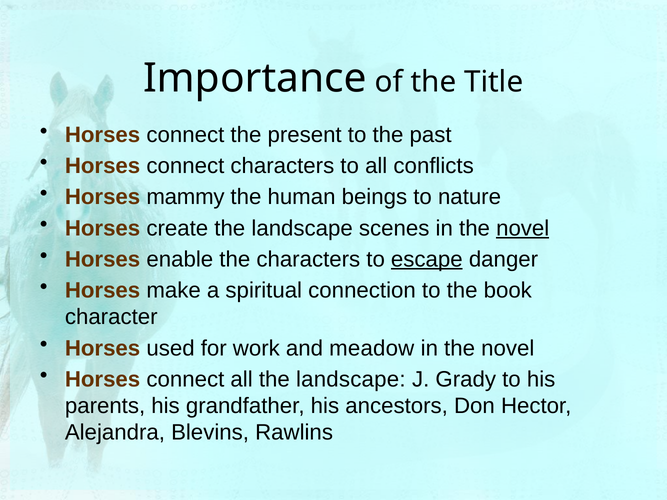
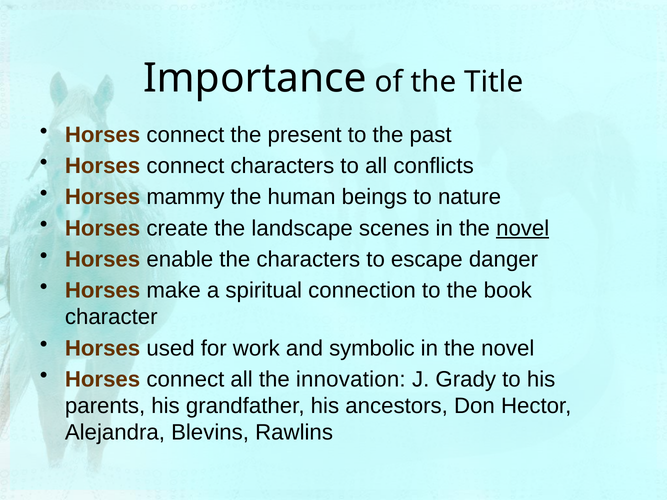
escape underline: present -> none (427, 259)
meadow: meadow -> symbolic (372, 348)
all the landscape: landscape -> innovation (351, 379)
